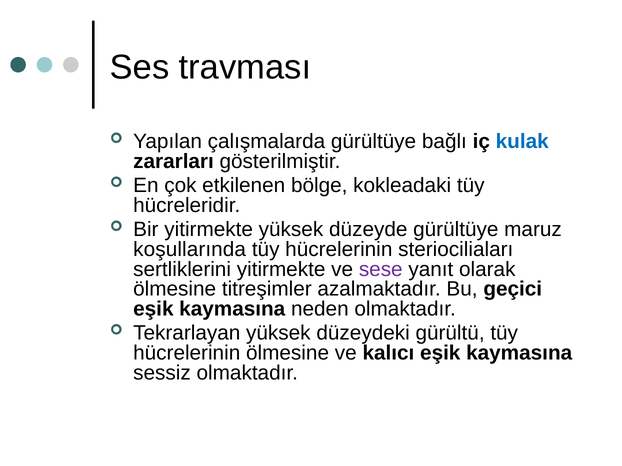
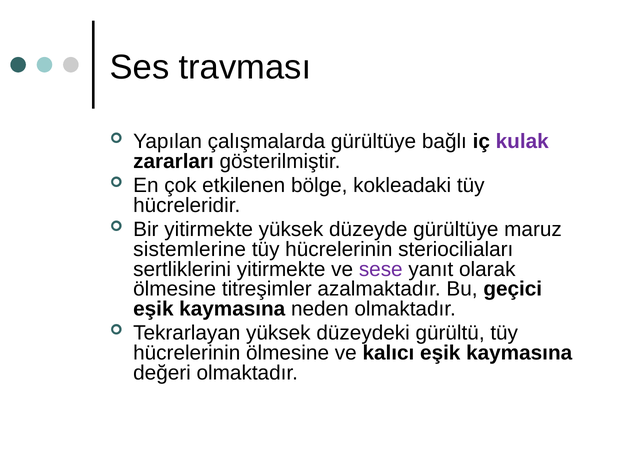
kulak colour: blue -> purple (522, 142)
koşullarında: koşullarında -> sistemlerine (190, 250)
sessiz: sessiz -> değeri (162, 373)
